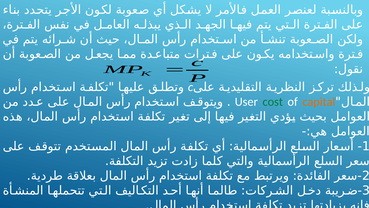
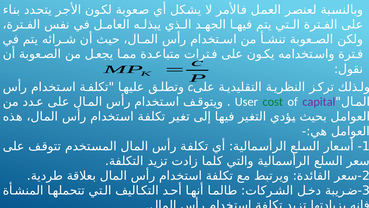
capital colour: orange -> purple (319, 102)
